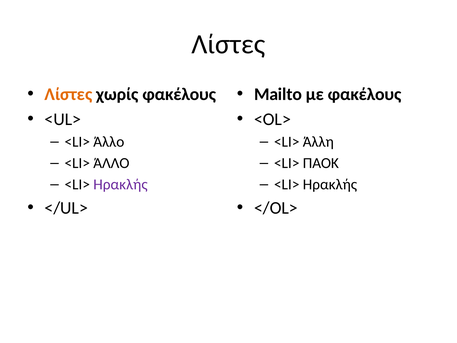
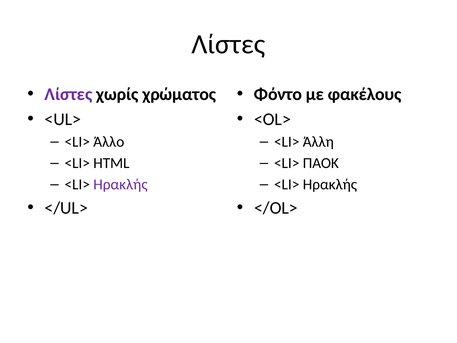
Λίστες colour: orange -> purple (68, 94)
χωρίς φακέλους: φακέλους -> χρώματος (179, 94)
Mailto: Mailto -> Φόντο (278, 94)
ΆΛΛΟ: ΆΛΛΟ -> HTML (111, 163)
